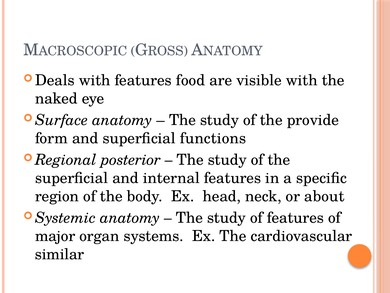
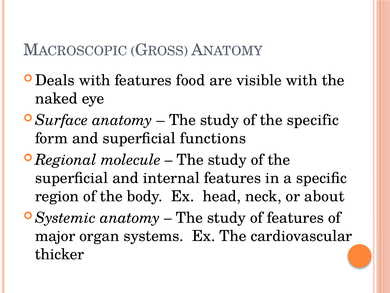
the provide: provide -> specific (313, 120)
posterior: posterior -> molecule (131, 160)
similar: similar -> thicker (60, 254)
